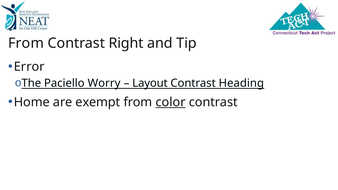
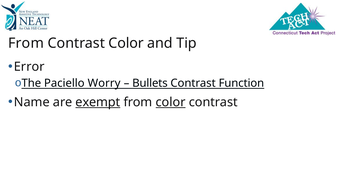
Contrast Right: Right -> Color (126, 43)
Layout: Layout -> Bullets (150, 83)
Heading: Heading -> Function (241, 83)
Home: Home -> Name (32, 102)
exempt underline: none -> present (98, 102)
